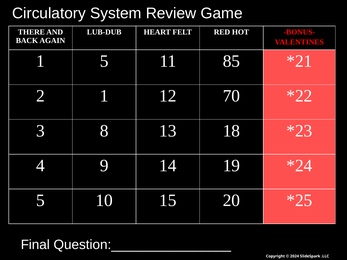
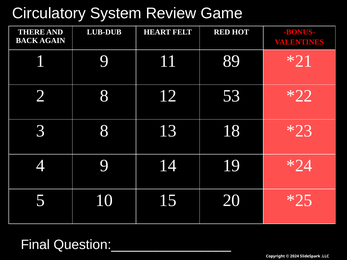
1 5: 5 -> 9 (104, 61)
85: 85 -> 89 (231, 61)
2 1: 1 -> 8 (104, 96)
70: 70 -> 53 (231, 96)
